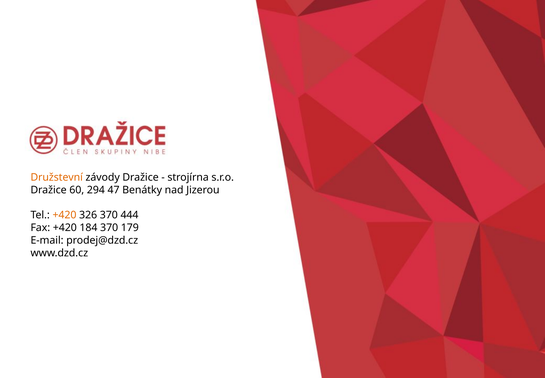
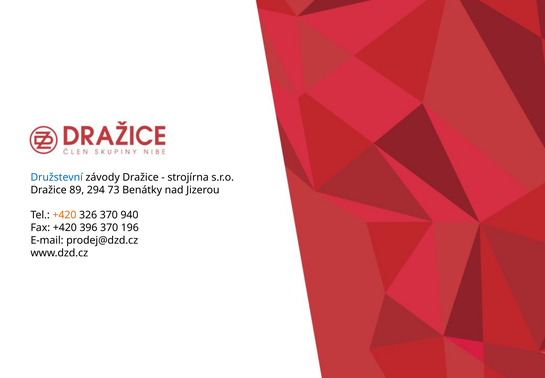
Družstevní colour: orange -> blue (57, 177)
60: 60 -> 89 (77, 190)
47: 47 -> 73 (114, 190)
444: 444 -> 940 (129, 215)
184: 184 -> 396 (88, 227)
179: 179 -> 196 (130, 227)
